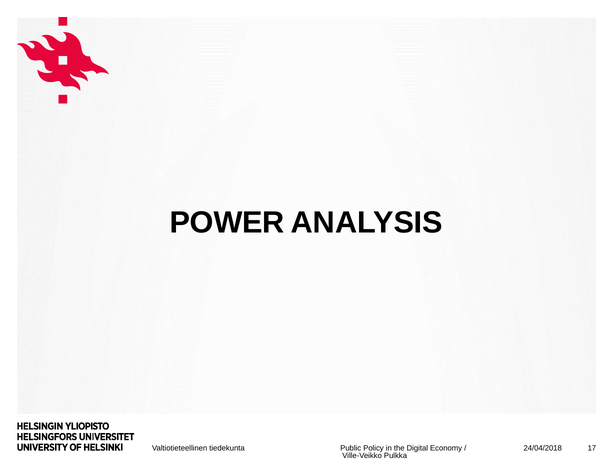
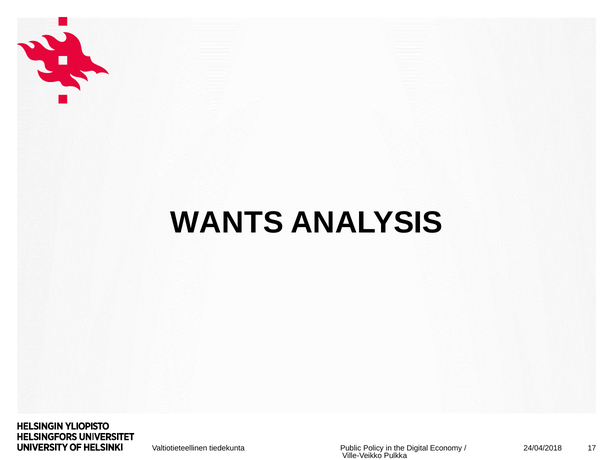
POWER: POWER -> WANTS (227, 223)
